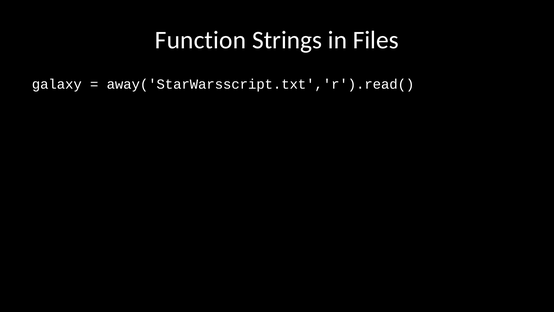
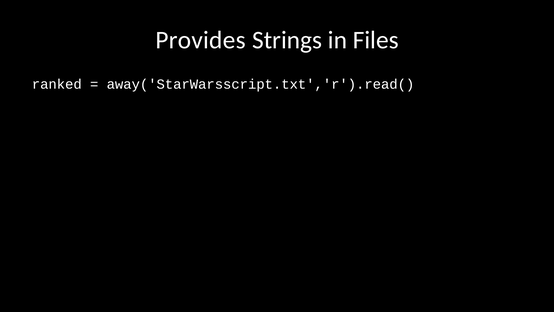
Function: Function -> Provides (201, 40)
galaxy: galaxy -> ranked (57, 84)
